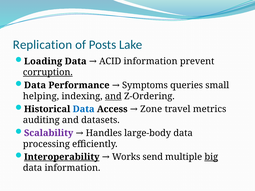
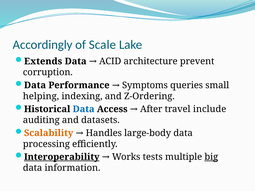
Replication: Replication -> Accordingly (43, 45)
Posts: Posts -> Scale (102, 45)
Loading: Loading -> Extends (43, 61)
ACID information: information -> architecture (151, 61)
corruption underline: present -> none (48, 72)
and underline: present -> none (113, 96)
Zone: Zone -> After (151, 109)
metrics: metrics -> include (210, 109)
Scalability colour: purple -> orange (49, 133)
send: send -> tests (153, 157)
